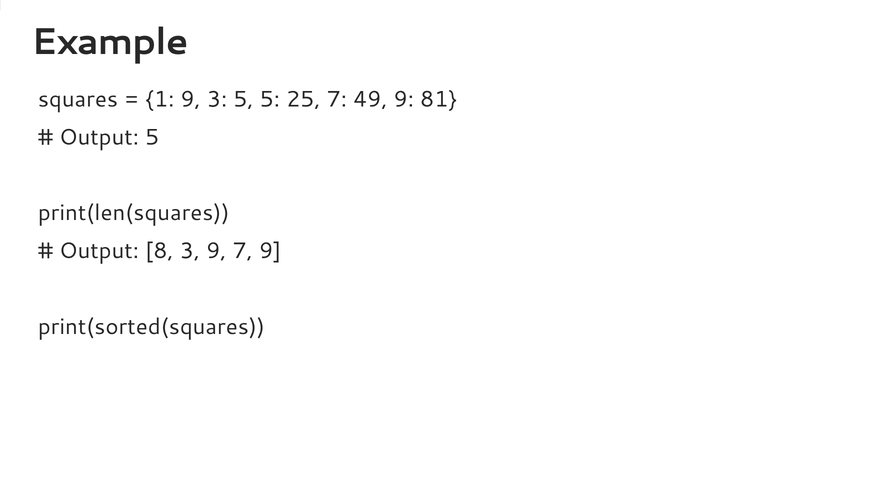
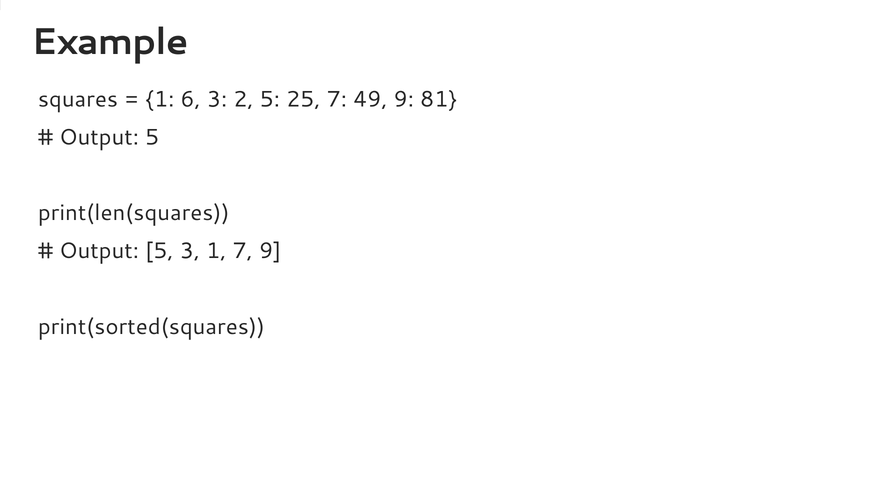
1 9: 9 -> 6 (191, 99)
3 5: 5 -> 2 (243, 99)
8: 8 -> 5 (159, 251)
3 9: 9 -> 1 (216, 251)
